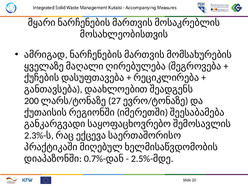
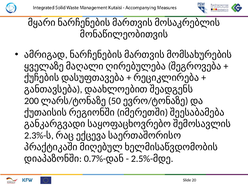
მოსახლეობისთვის: მოსახლეობისთვის -> მონაწილეობითვის (124, 34)
27: 27 -> 50 (115, 101)
